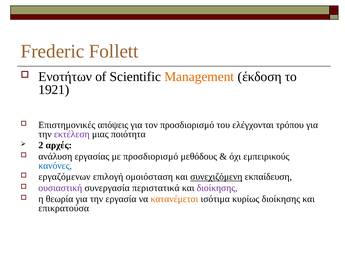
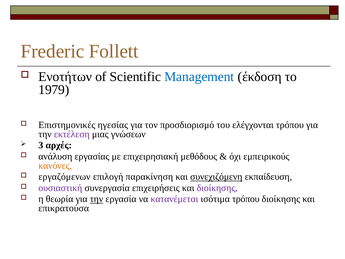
Management colour: orange -> blue (199, 77)
1921: 1921 -> 1979 (54, 89)
απόψεις: απόψεις -> ηγεσίας (113, 125)
ποιότητα: ποιότητα -> γνώσεων (128, 134)
2: 2 -> 3 (41, 145)
με προσδιορισμό: προσδιορισμό -> επιχειρησιακή (151, 156)
κανόνες colour: blue -> orange (55, 166)
ομοιόσταση: ομοιόσταση -> παρακίνηση (149, 177)
περιστατικά: περιστατικά -> επιχειρήσεις (156, 188)
την underline: none -> present (97, 199)
κατανέμεται colour: orange -> purple (174, 199)
ισότιμα κυρίως: κυρίως -> τρόπου (246, 199)
